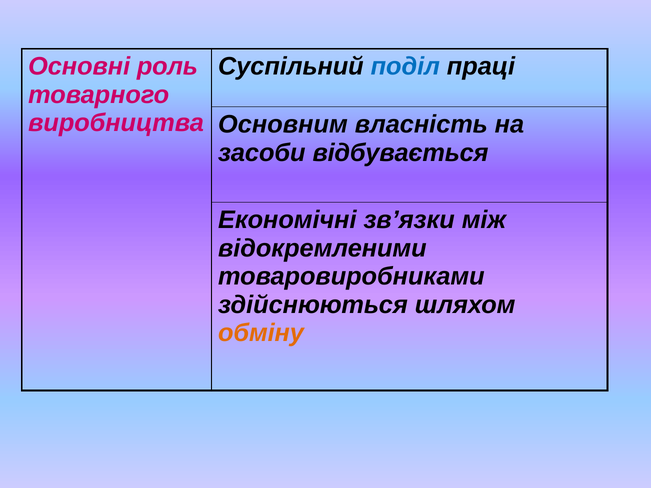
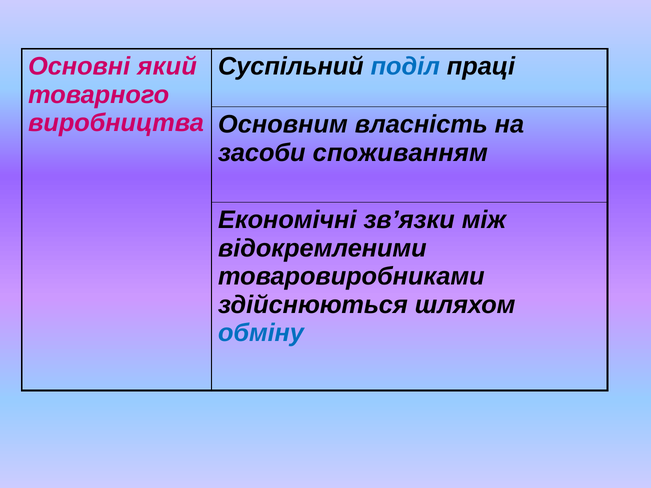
роль: роль -> який (167, 67)
відбувається: відбувається -> споживанням (400, 153)
обміну colour: orange -> blue (261, 333)
